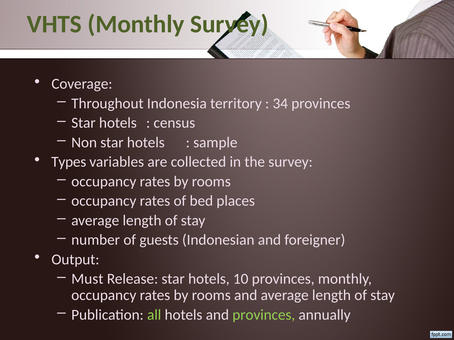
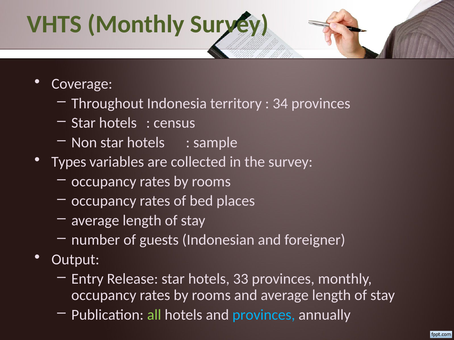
Must: Must -> Entry (87, 279)
10: 10 -> 33 (241, 279)
provinces colour: light green -> light blue (264, 315)
